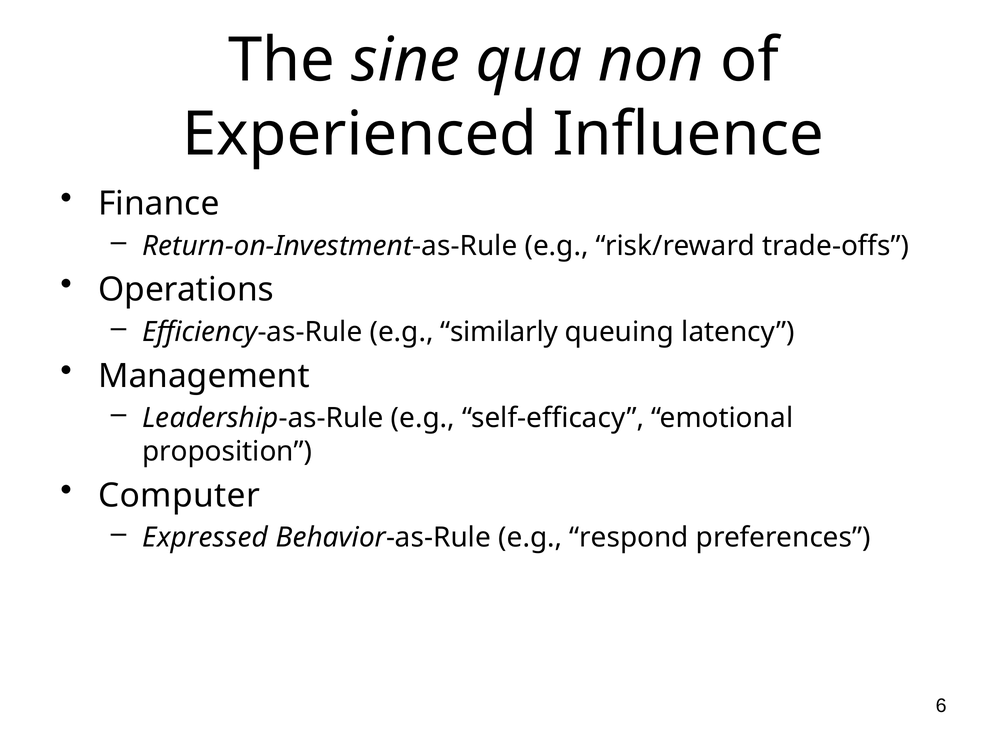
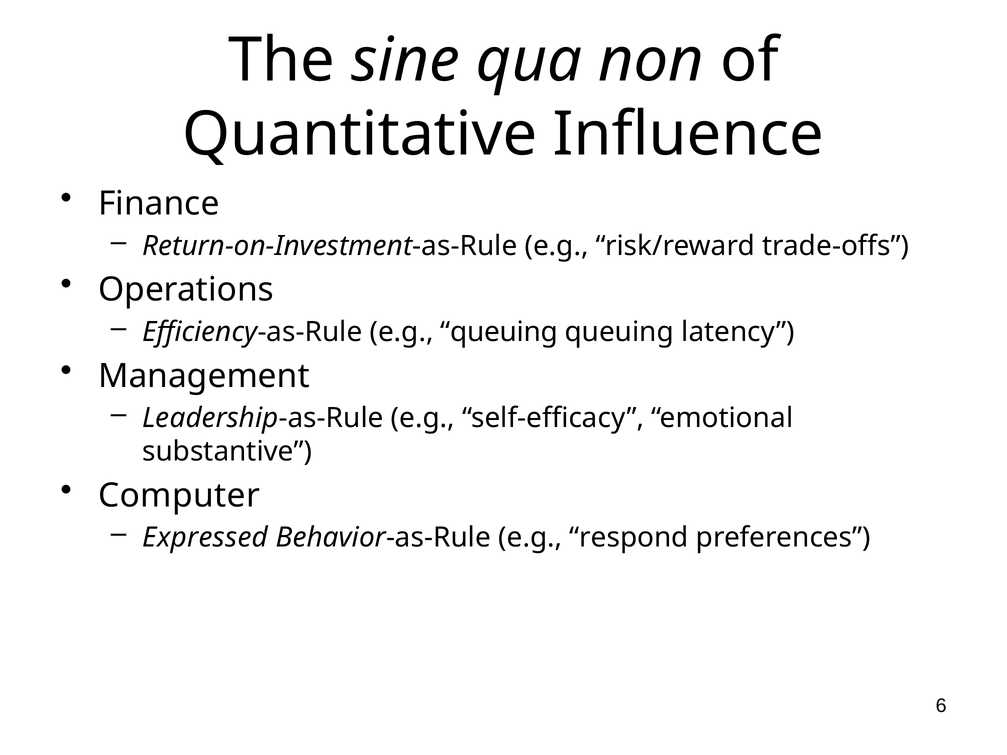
Experienced: Experienced -> Quantitative (360, 134)
e.g similarly: similarly -> queuing (499, 332)
proposition: proposition -> substantive (227, 452)
